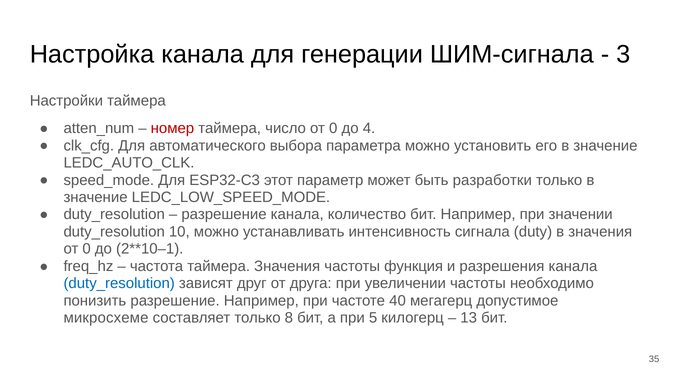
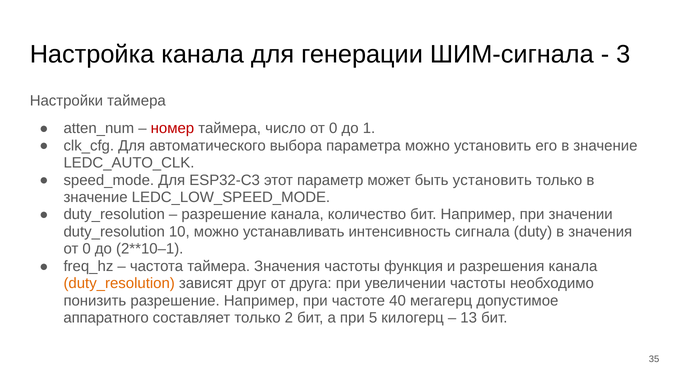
4: 4 -> 1 (369, 128)
быть разработки: разработки -> установить (492, 180)
duty_resolution colour: blue -> orange (119, 283)
микросхеме: микросхеме -> аппаратного (106, 318)
8: 8 -> 2 (289, 318)
